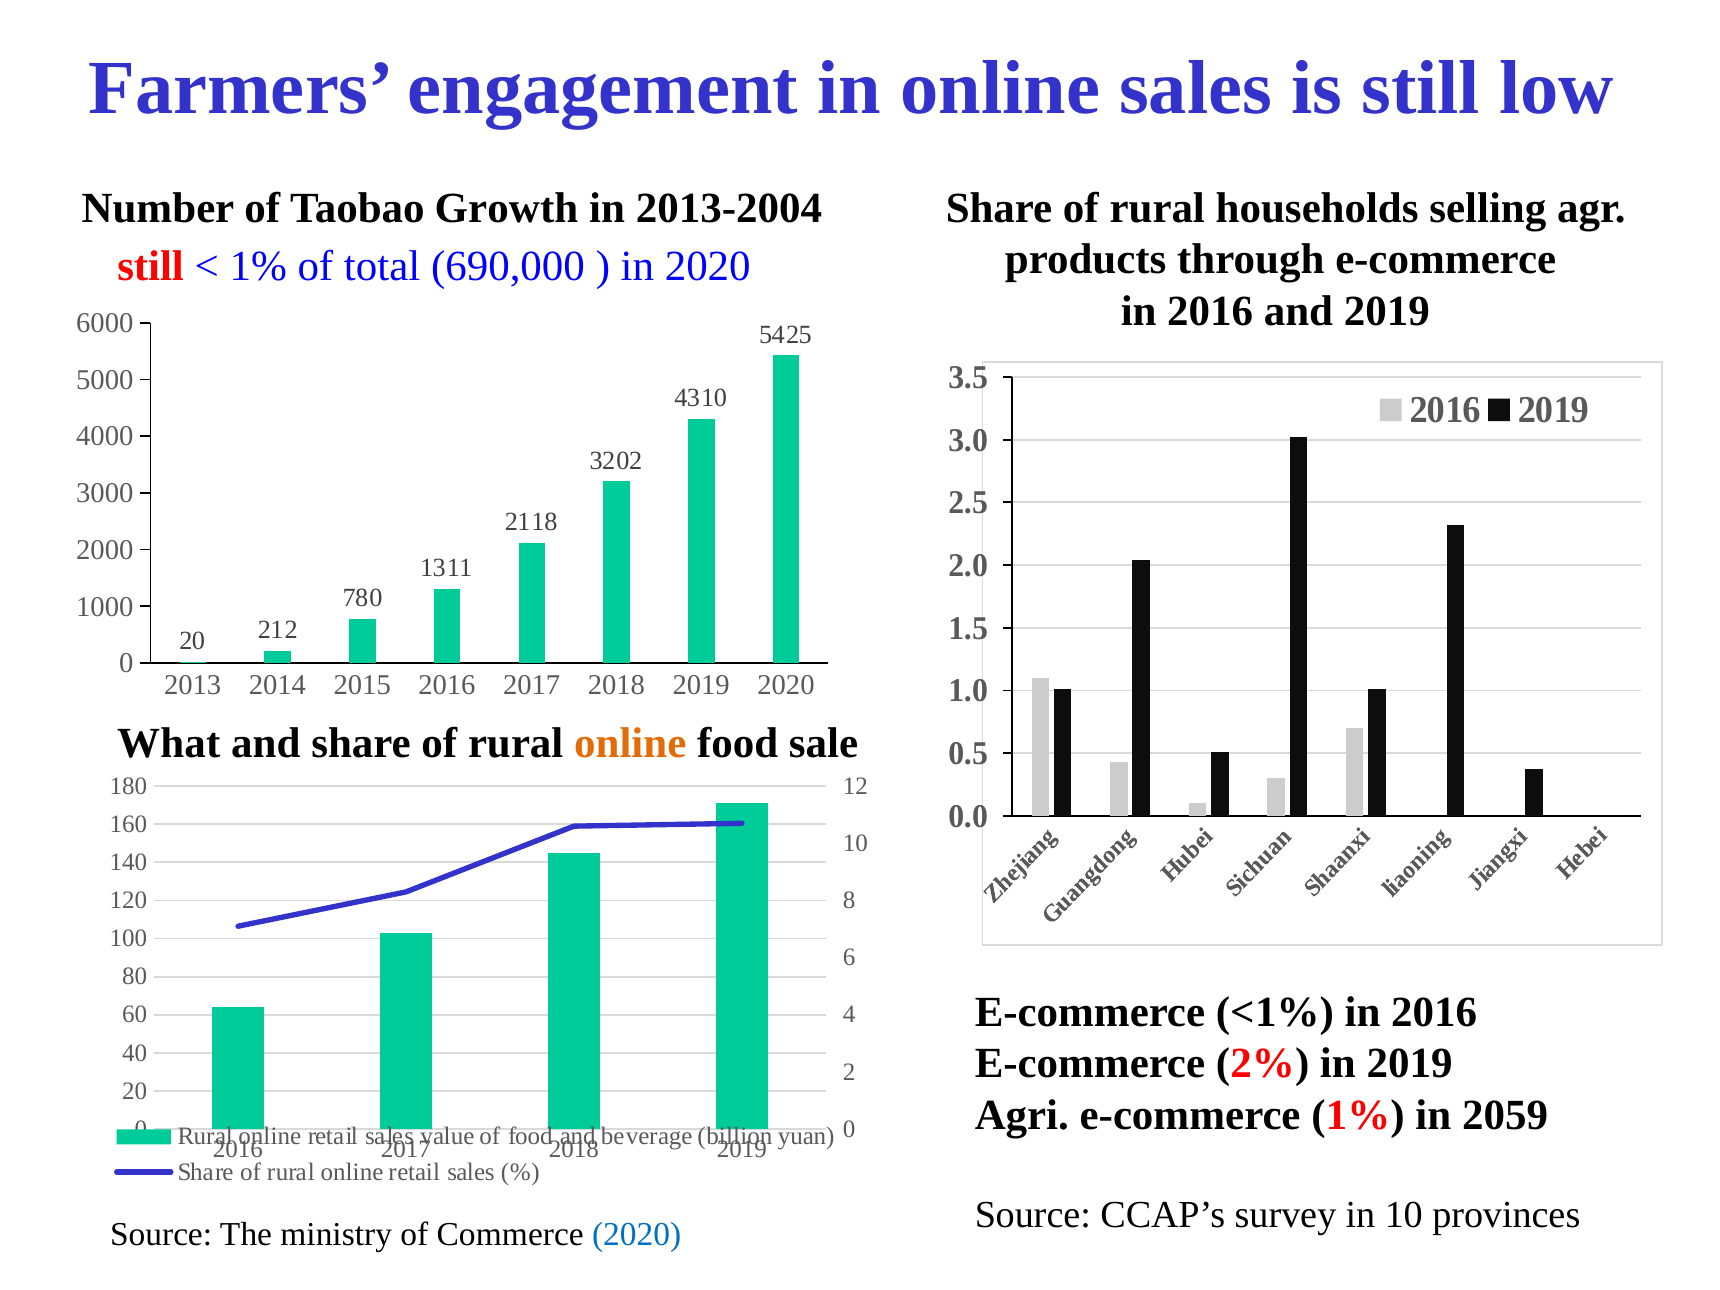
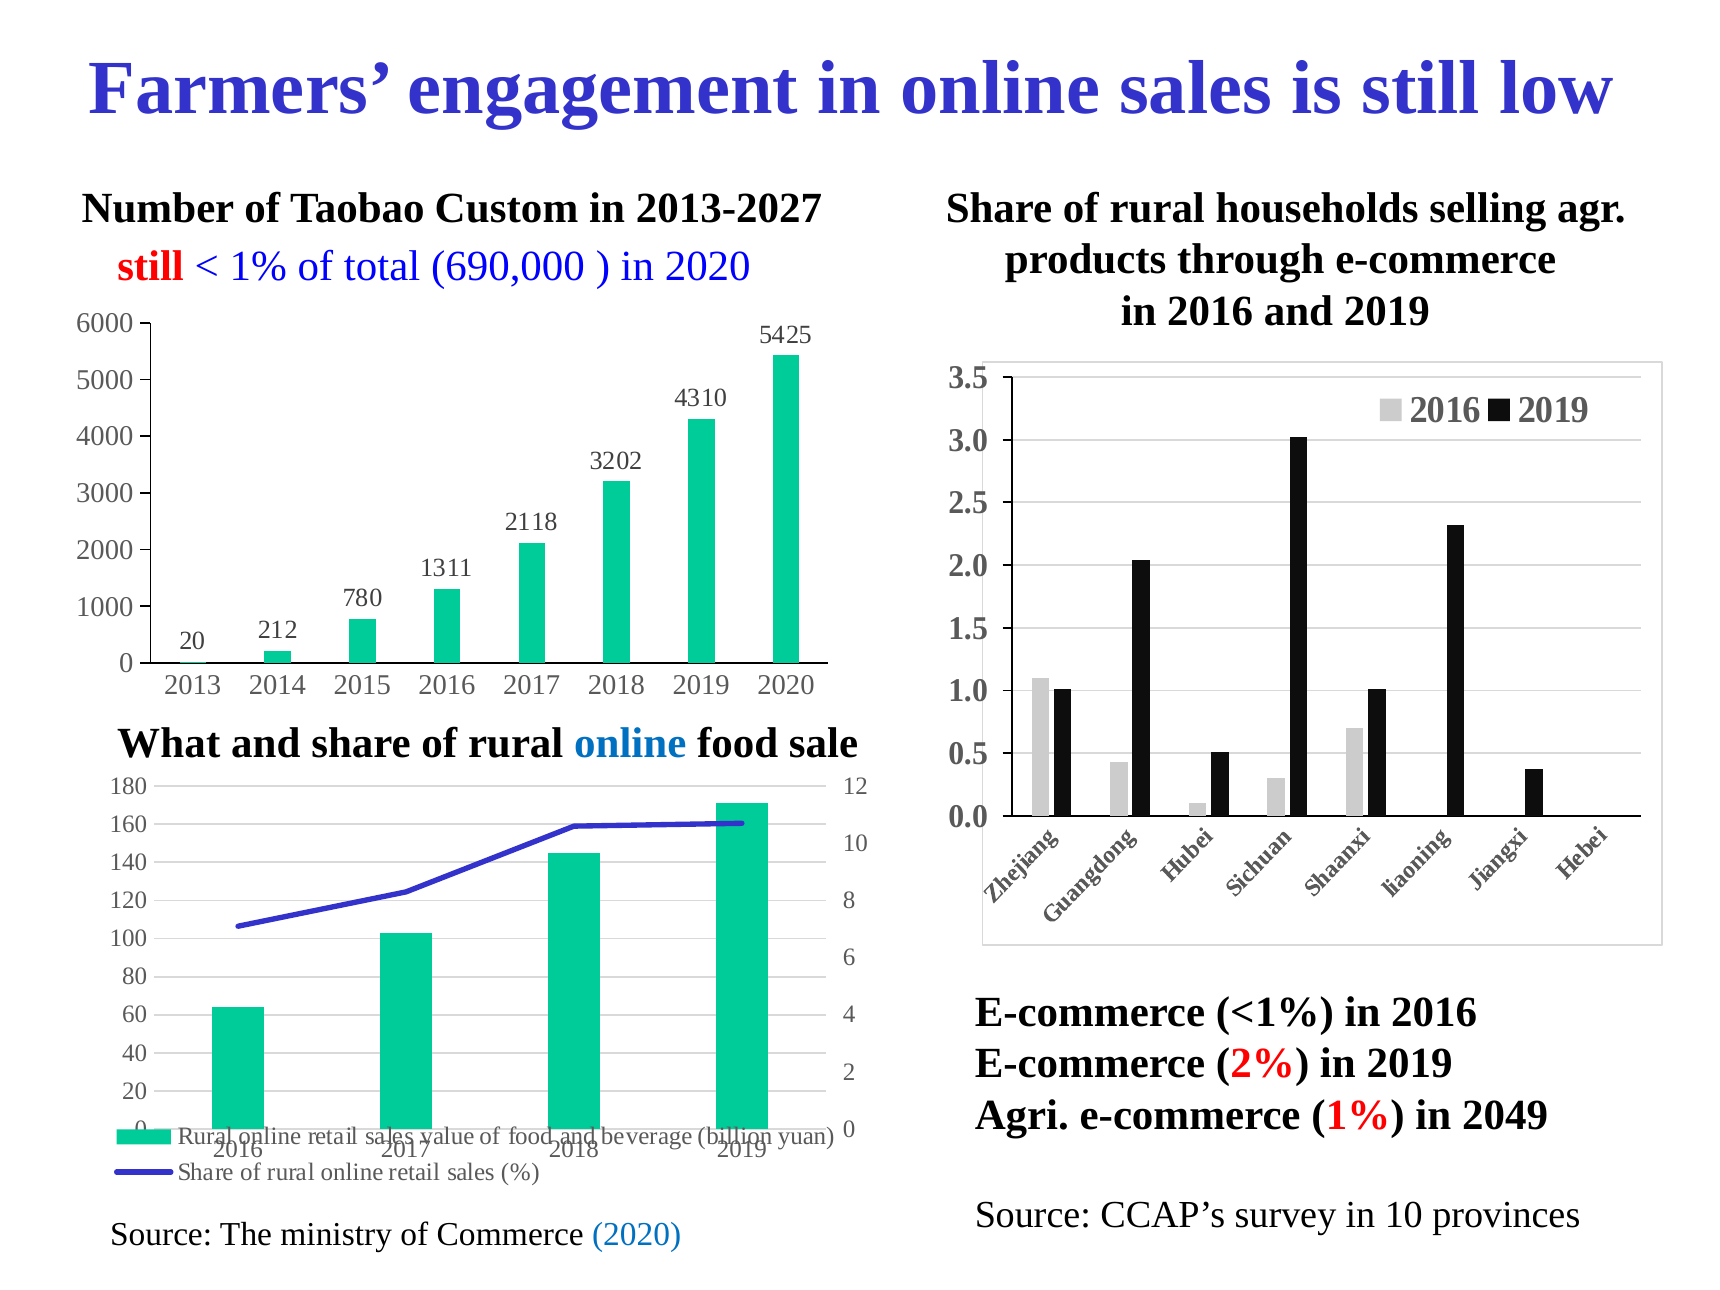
Growth: Growth -> Custom (507, 208)
2013-2004: 2013-2004 -> 2013-2027 (729, 208)
online colour: orange -> blue (630, 743)
2059: 2059 -> 2049 (1505, 1115)
